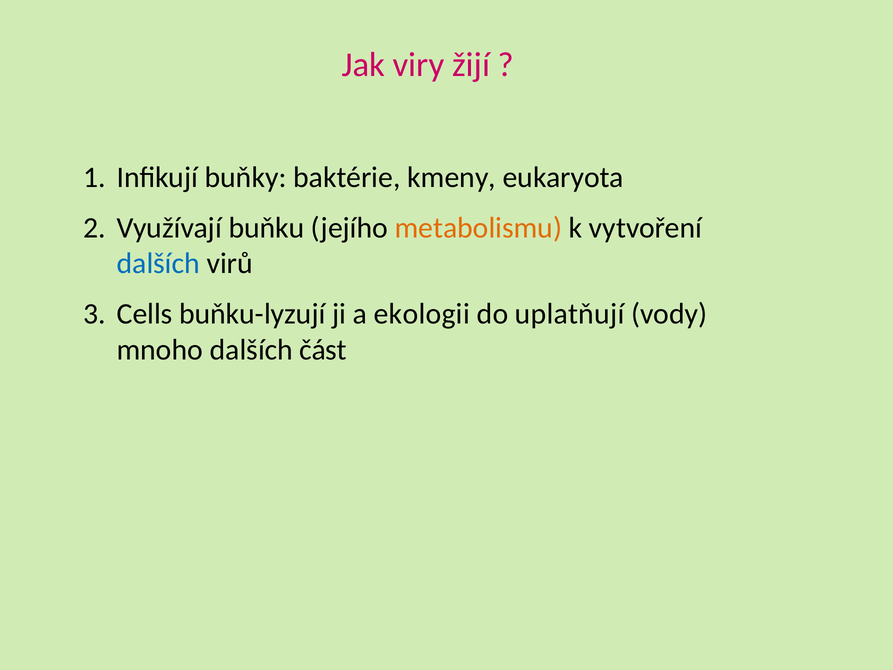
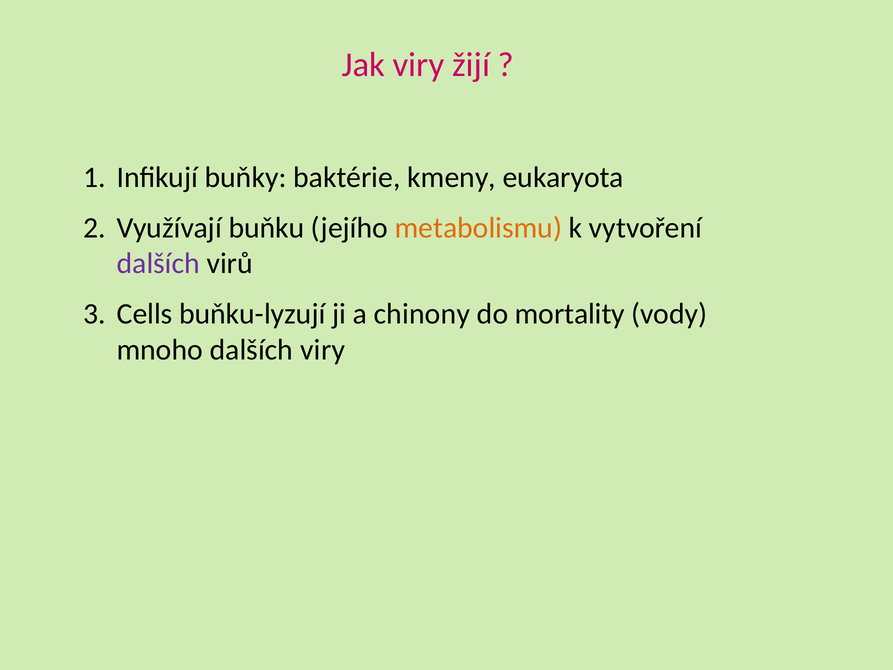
dalších colour: blue -> purple (158, 263)
ekologii: ekologii -> chinony (422, 314)
uplatňují: uplatňují -> mortality (570, 314)
dalších část: část -> viry (323, 350)
